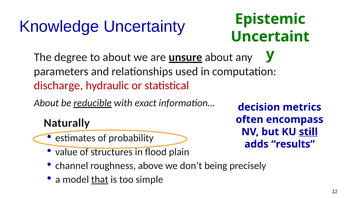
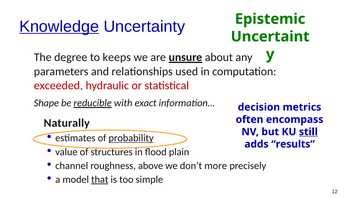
Knowledge underline: none -> present (59, 26)
to about: about -> keeps (117, 57)
discharge: discharge -> exceeded (58, 86)
About: About -> Shape (46, 103)
probability underline: none -> present (131, 138)
being: being -> more (216, 166)
